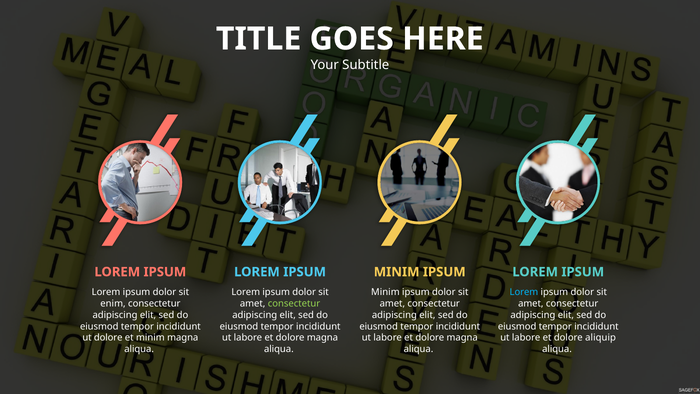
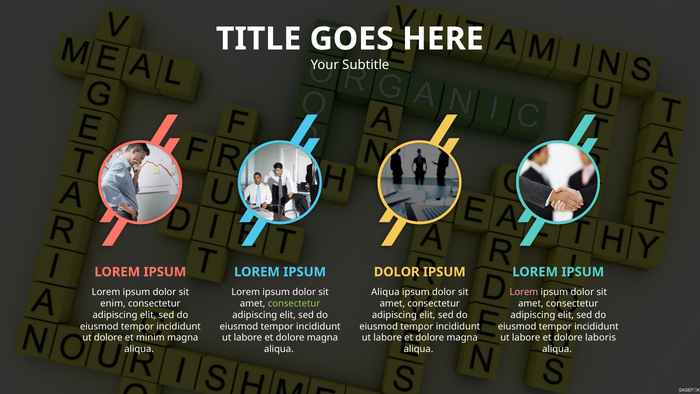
MINIM: MINIM -> DOLOR (397, 272)
Minim: Minim -> Aliqua (385, 292)
Lorem colour: light blue -> pink (524, 292)
aliquip: aliquip -> laboris (601, 338)
